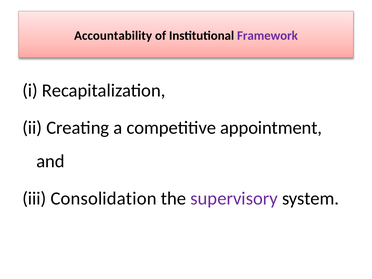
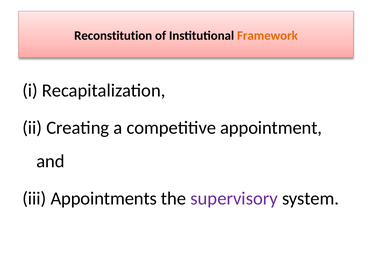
Accountability: Accountability -> Reconstitution (113, 36)
Framework colour: purple -> orange (267, 36)
Consolidation: Consolidation -> Appointments (104, 198)
